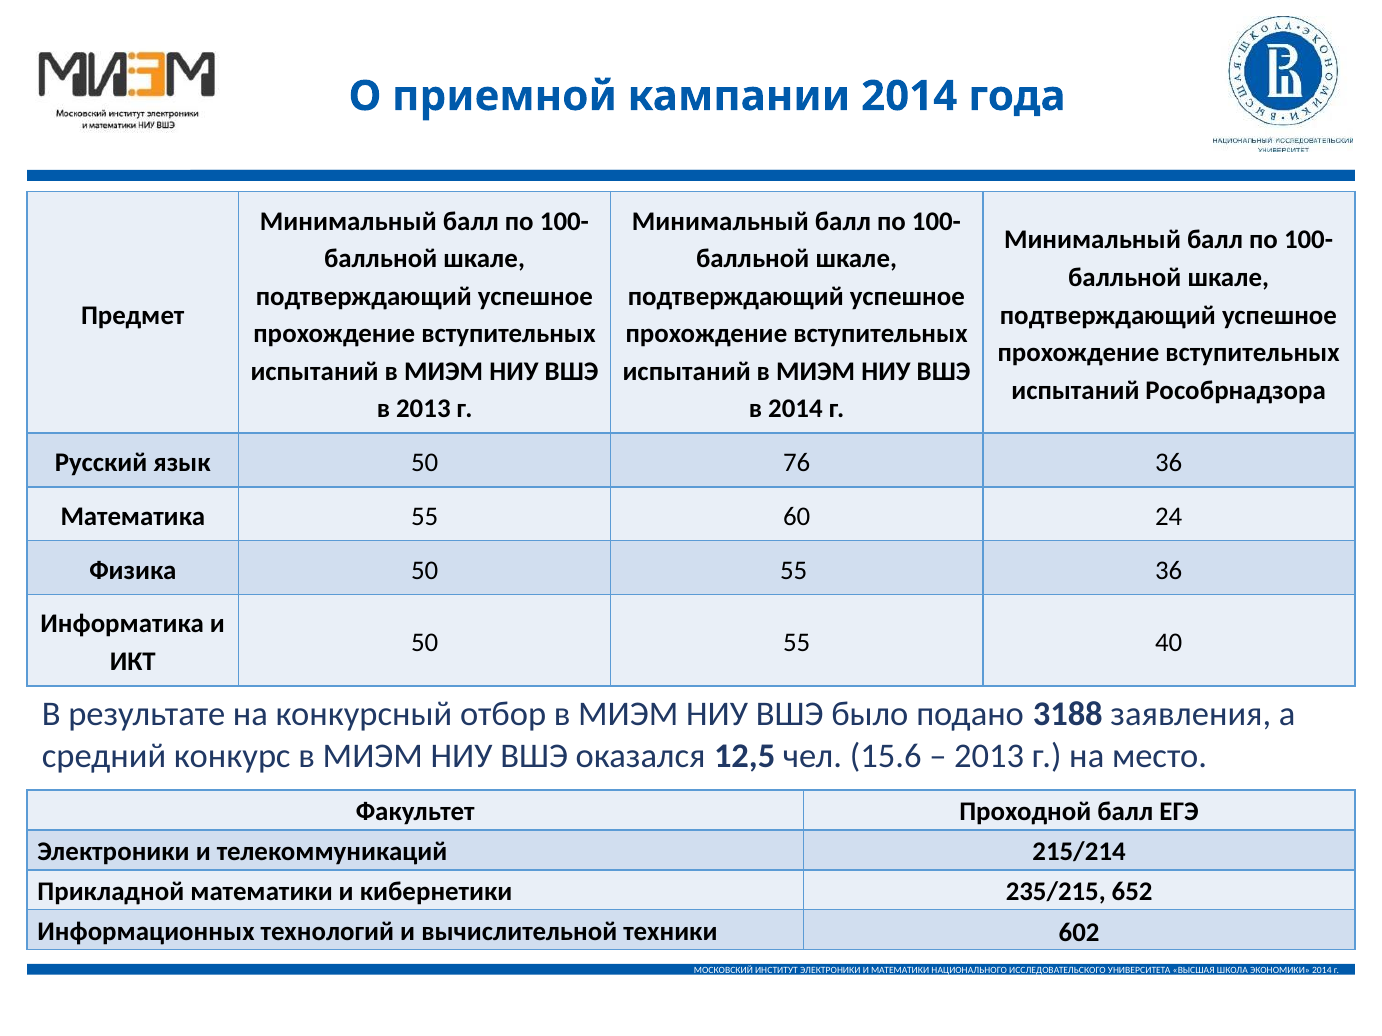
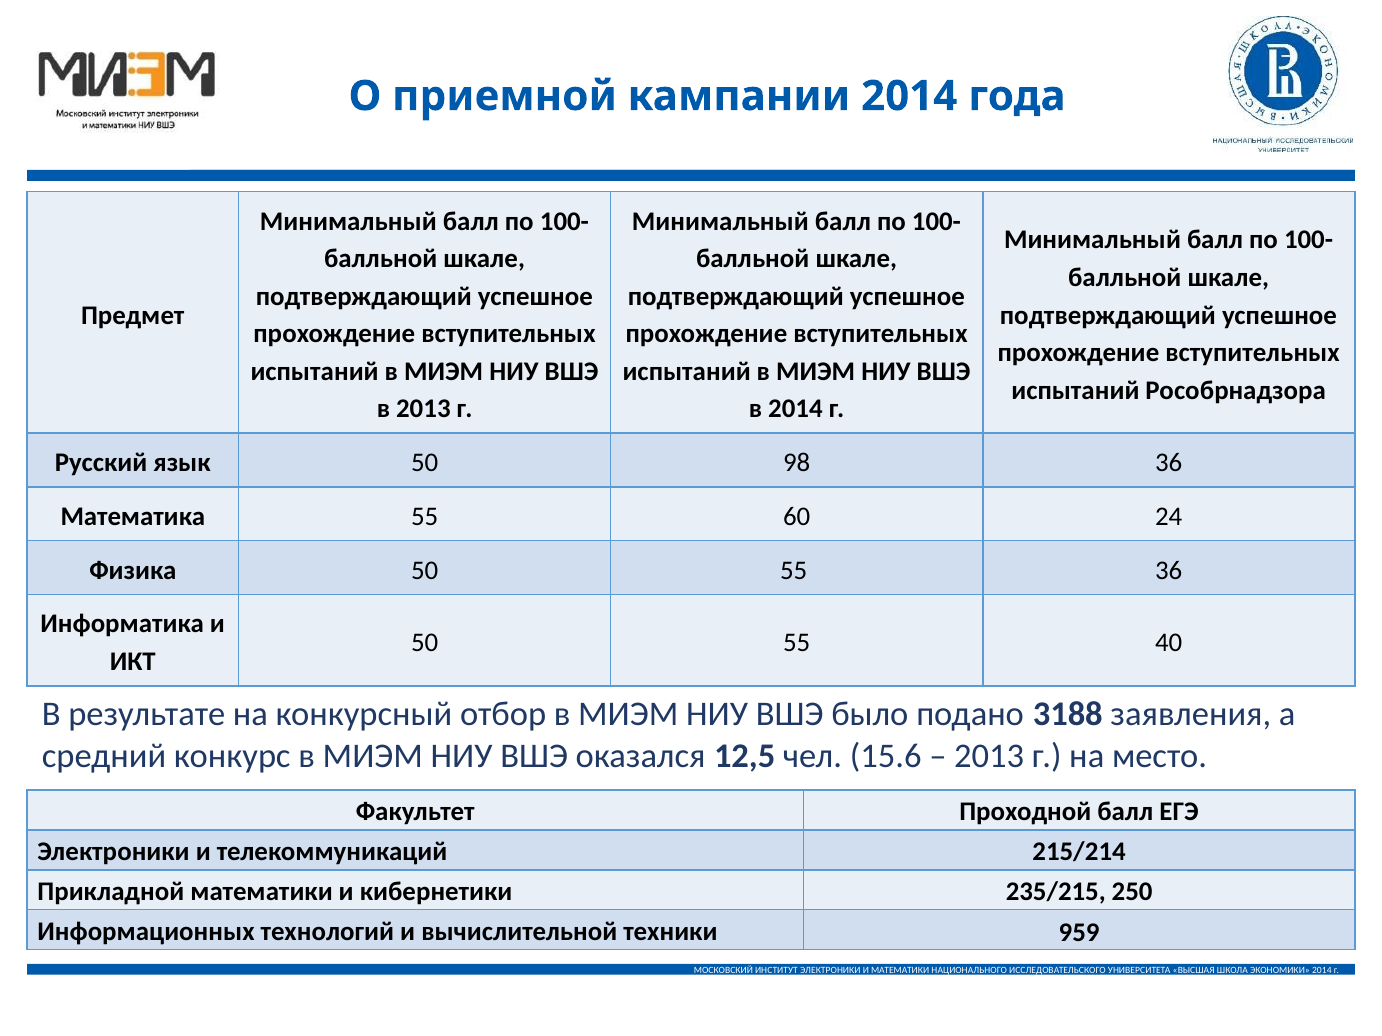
76: 76 -> 98 (797, 463)
652: 652 -> 250 (1132, 892)
602: 602 -> 959 (1079, 933)
